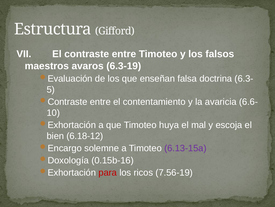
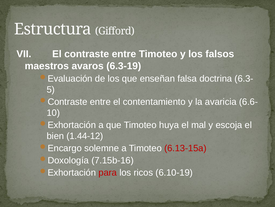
6.18-12: 6.18-12 -> 1.44-12 (85, 136)
6.13-15a colour: purple -> red (185, 148)
0.15b-16: 0.15b-16 -> 7.15b-16 (113, 160)
7.56-19: 7.56-19 -> 6.10-19 (174, 172)
